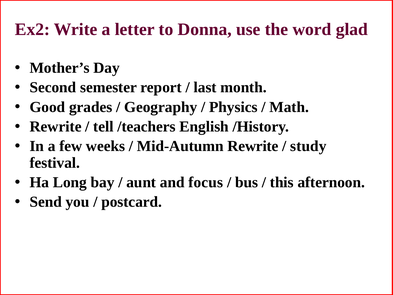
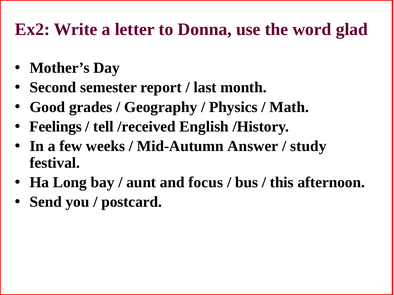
Rewrite: Rewrite -> Feelings (56, 127)
/teachers: /teachers -> /received (147, 127)
Mid-Autumn Rewrite: Rewrite -> Answer (253, 146)
